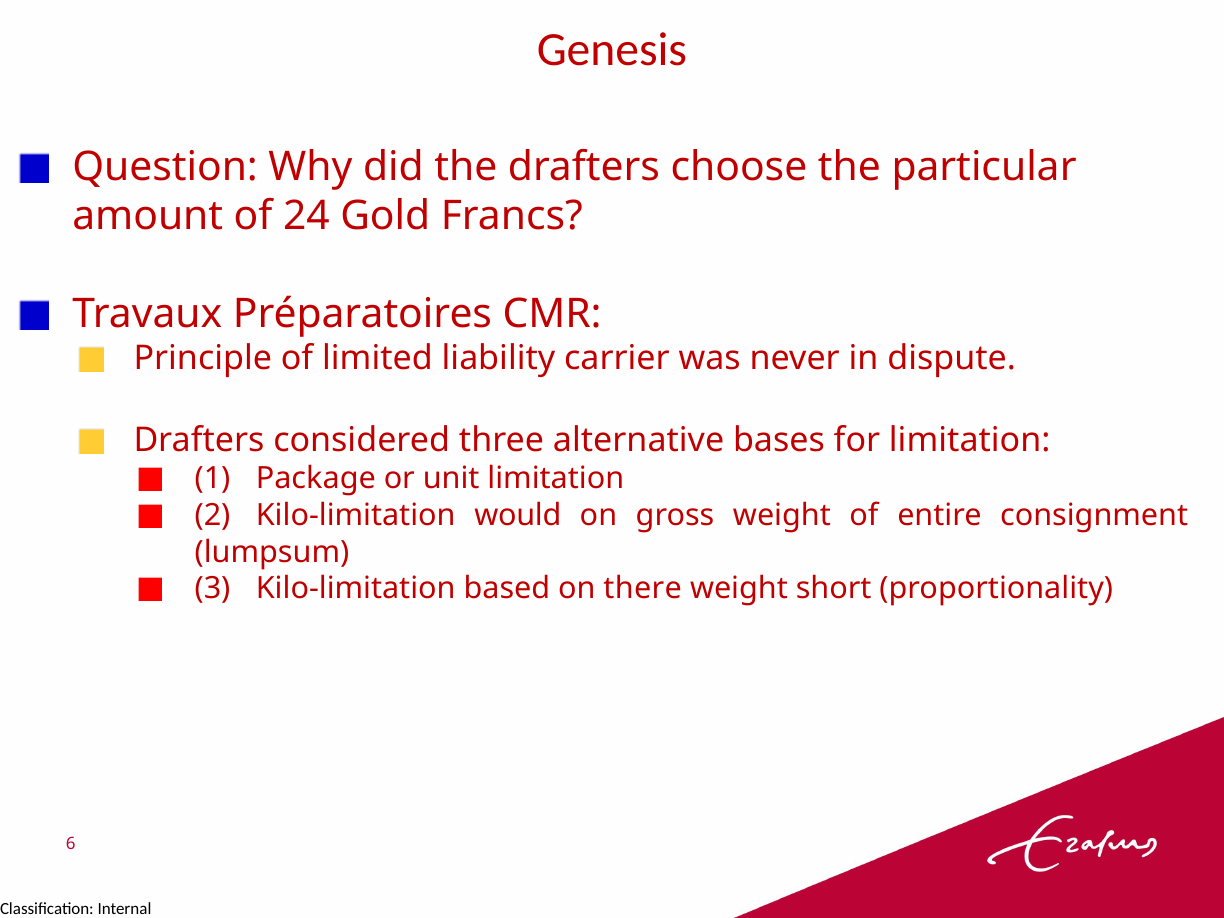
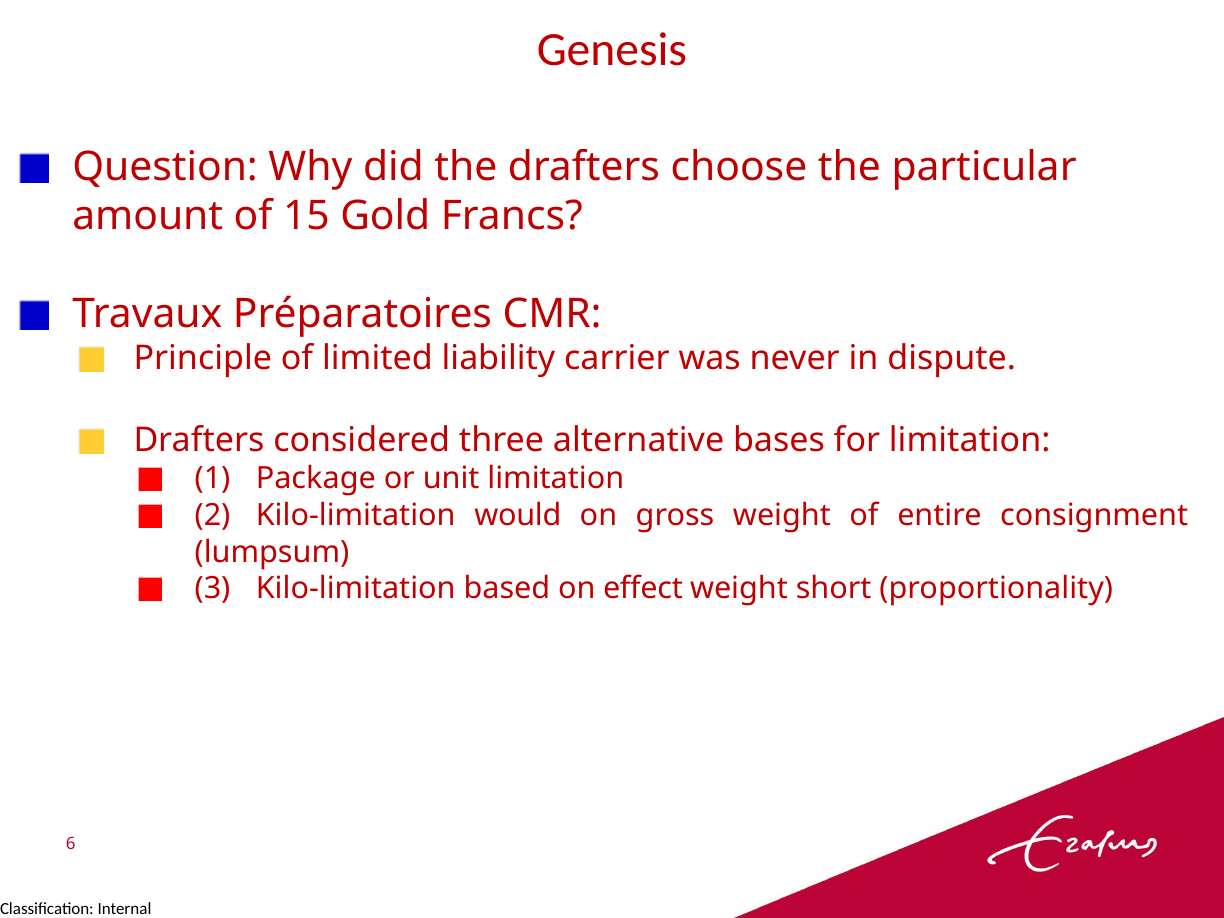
24: 24 -> 15 (306, 216)
there: there -> effect (643, 589)
